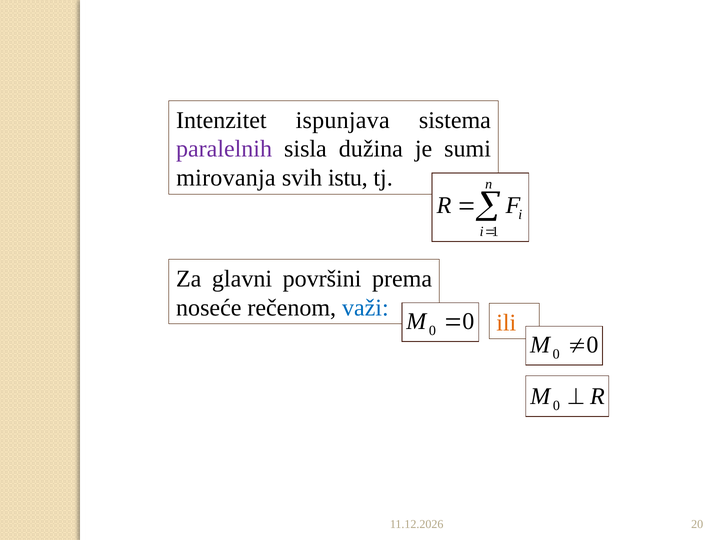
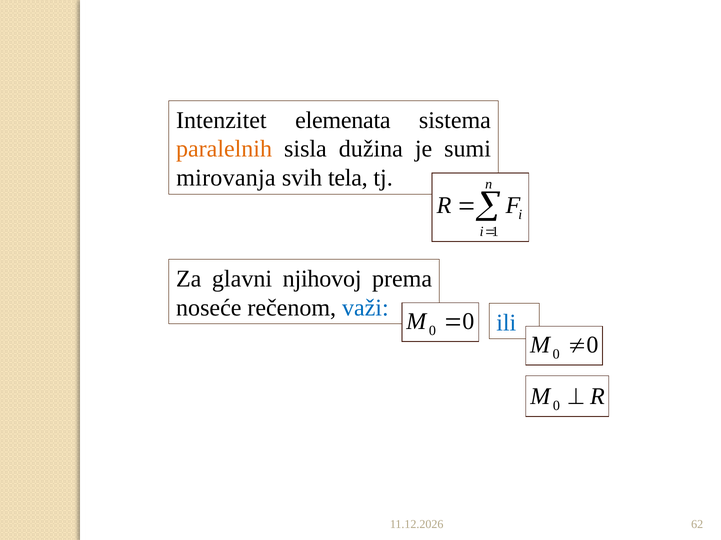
ispunjava: ispunjava -> elemenata (343, 120)
paralelnih colour: purple -> orange (224, 149)
istu: istu -> tela (348, 178)
površini: površini -> njihovoj (322, 279)
ili colour: orange -> blue (506, 323)
20: 20 -> 62 (697, 525)
